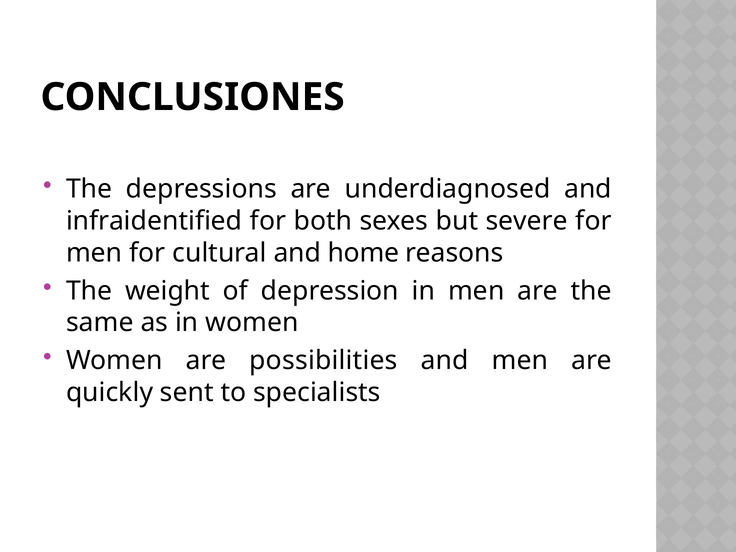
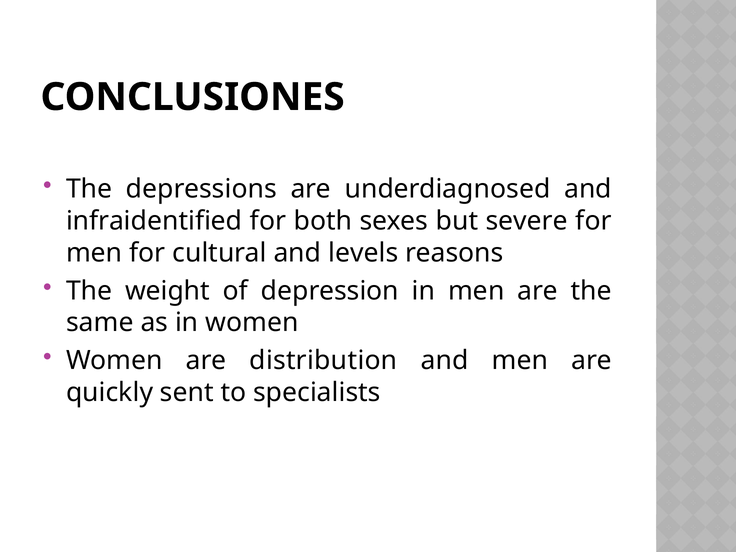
home: home -> levels (363, 253)
possibilities: possibilities -> distribution (323, 361)
